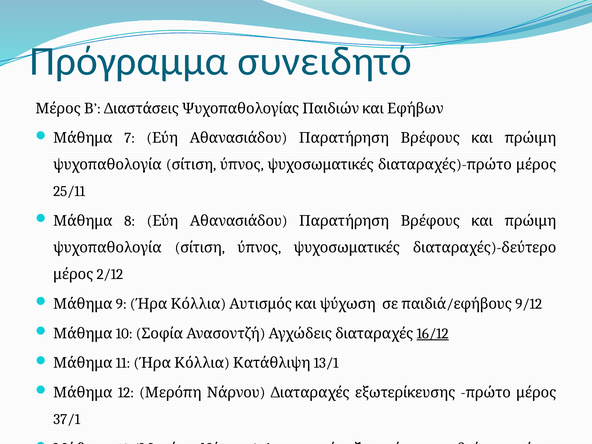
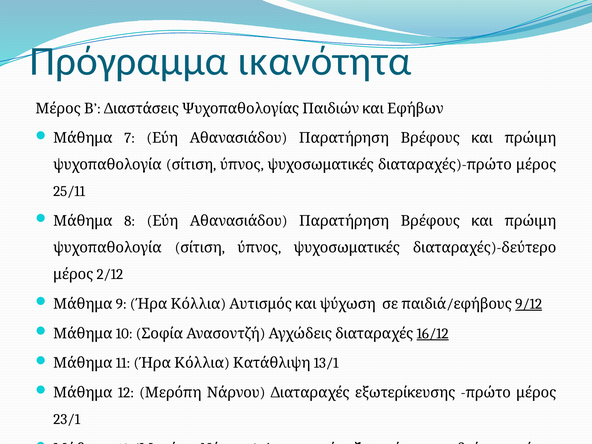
συνειδητό: συνειδητό -> ικανότητα (325, 61)
9/12 underline: none -> present (529, 304)
37/1: 37/1 -> 23/1 (67, 419)
